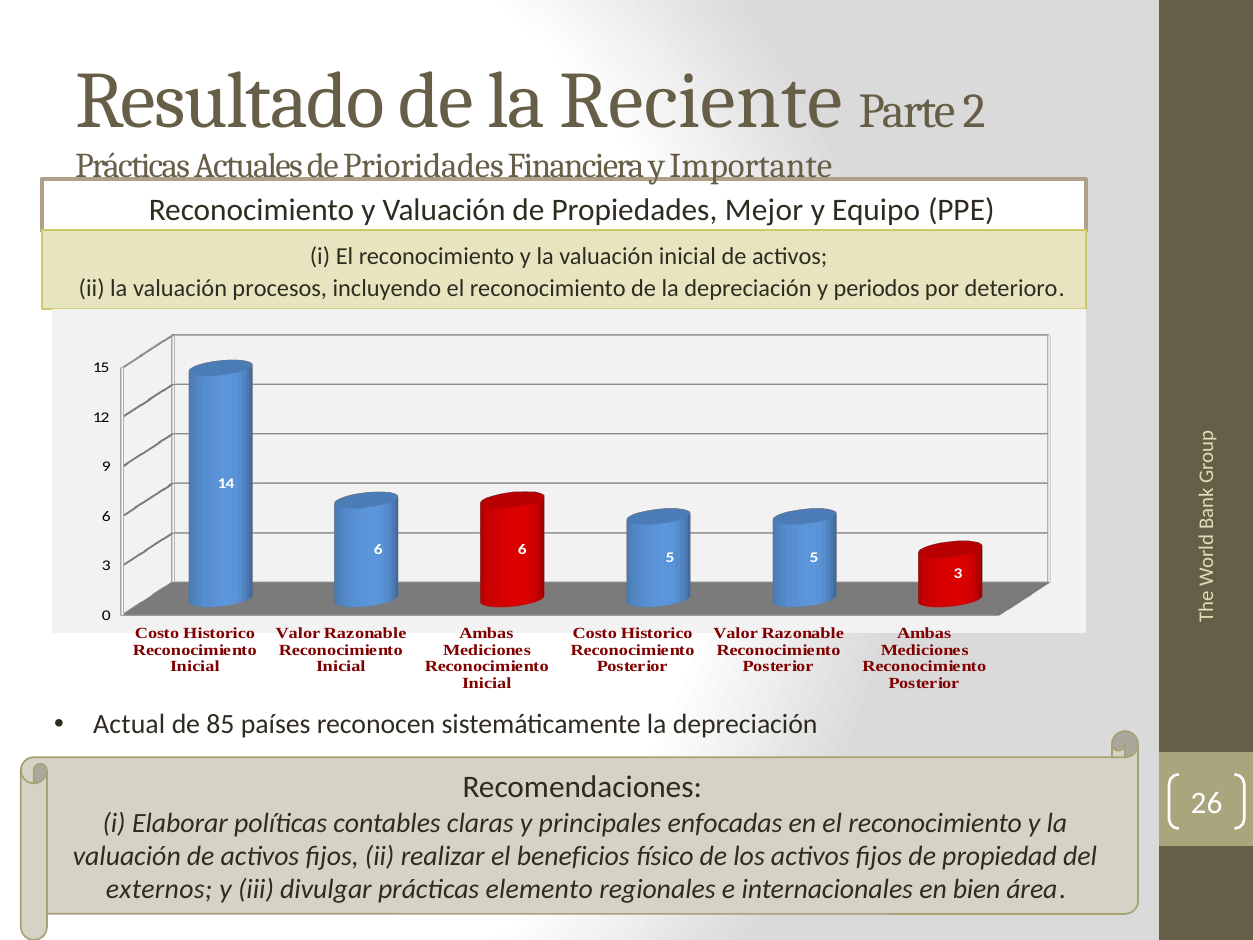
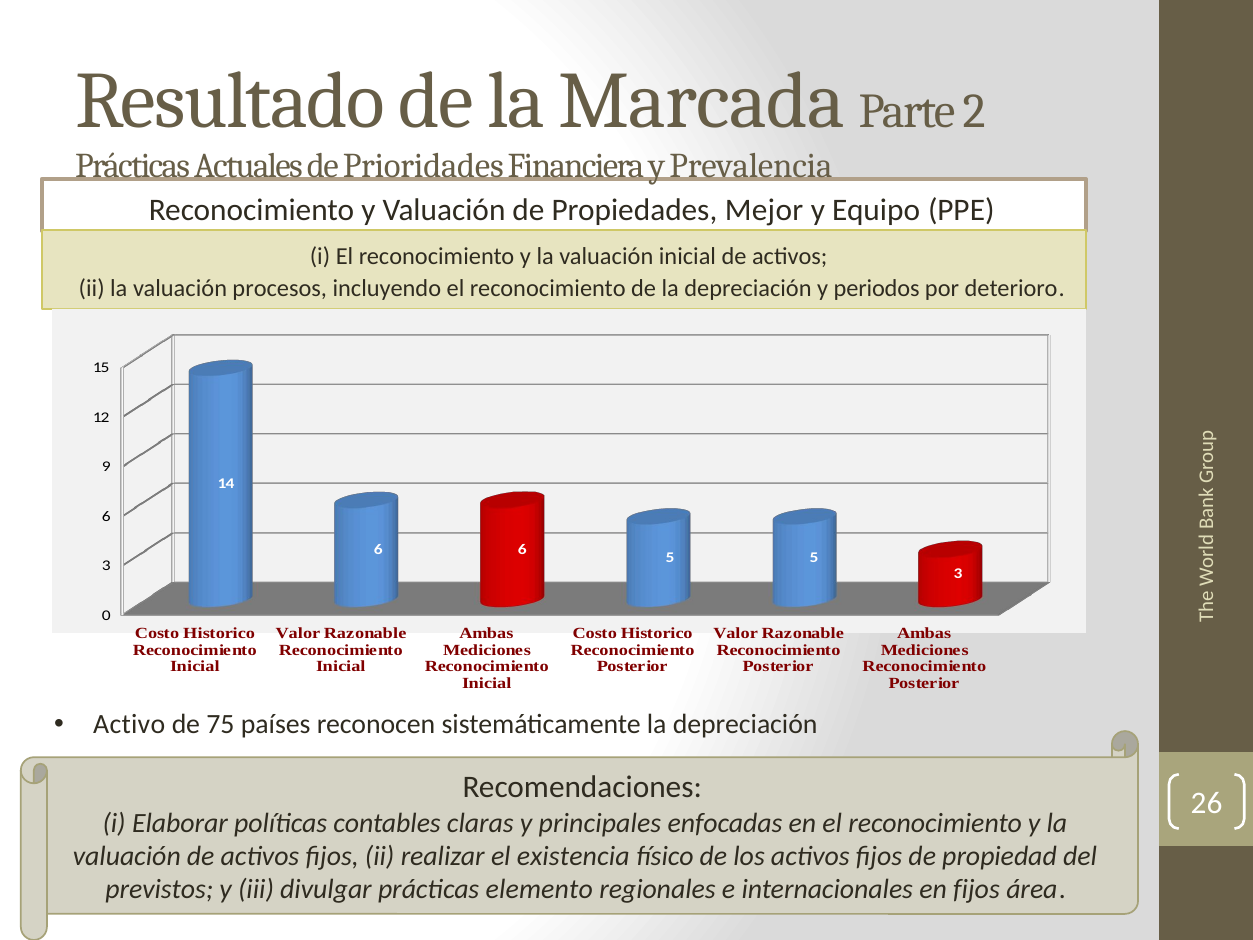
Reciente: Reciente -> Marcada (702, 101)
Importante: Importante -> Prevalencia (751, 166)
Actual: Actual -> Activo (129, 724)
85: 85 -> 75 (220, 724)
beneficios: beneficios -> existencia (573, 856)
externos: externos -> previstos (159, 889)
en bien: bien -> fijos (976, 889)
